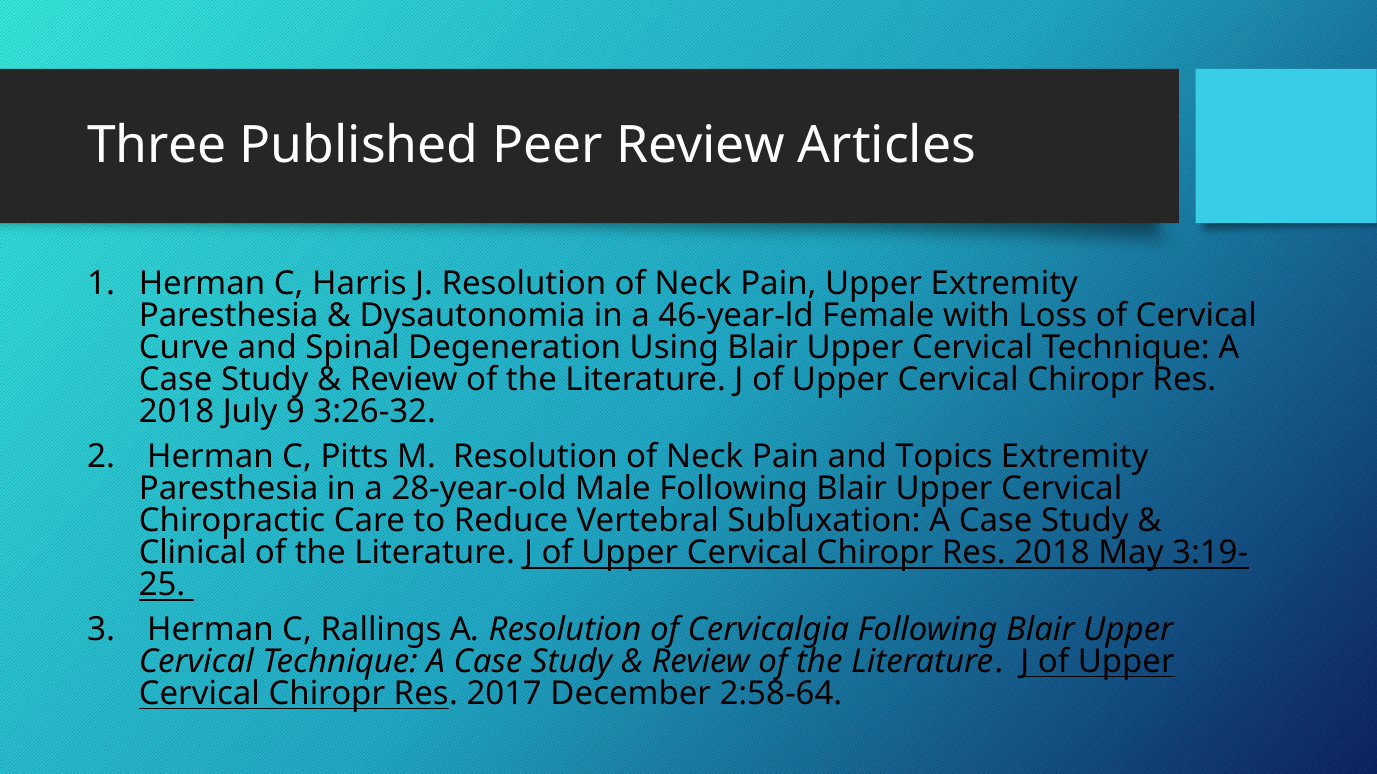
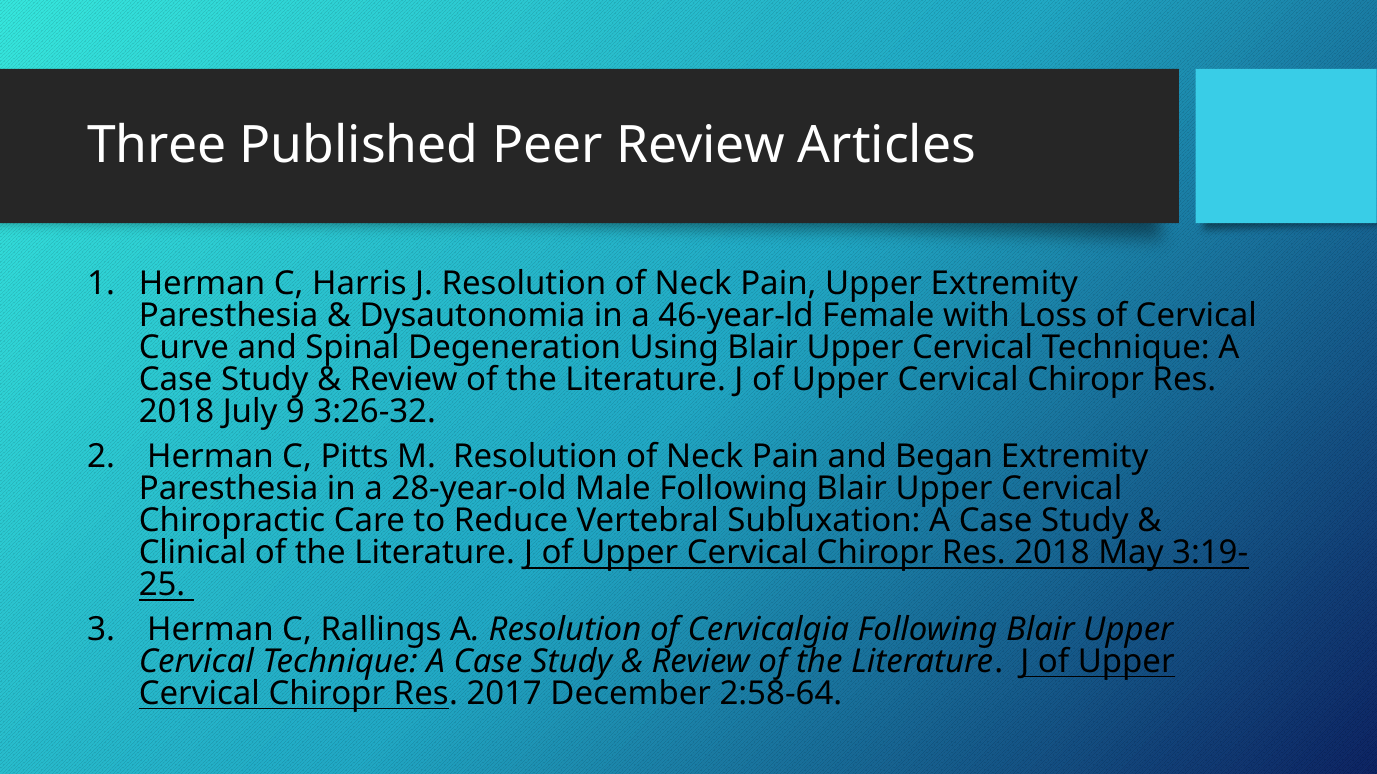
Topics: Topics -> Began (944, 457)
